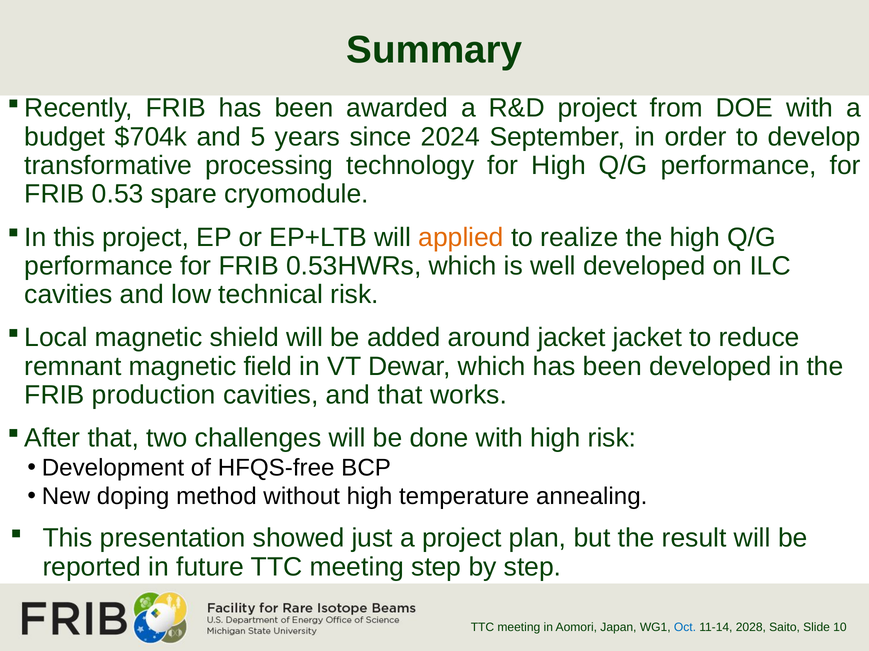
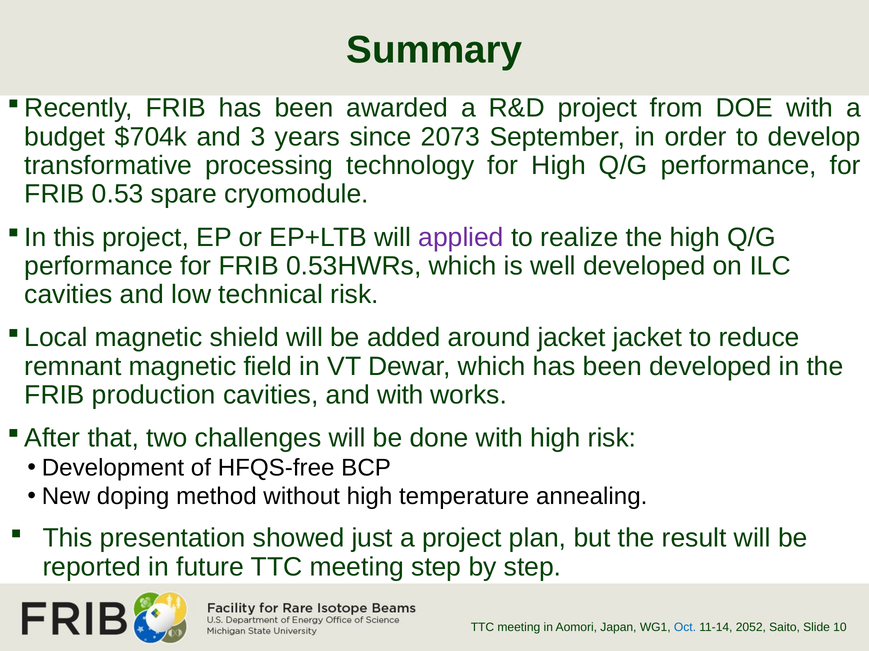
5: 5 -> 3 (258, 137)
2024: 2024 -> 2073 (450, 137)
applied colour: orange -> purple (461, 238)
and that: that -> with (400, 395)
2028: 2028 -> 2052 (751, 628)
